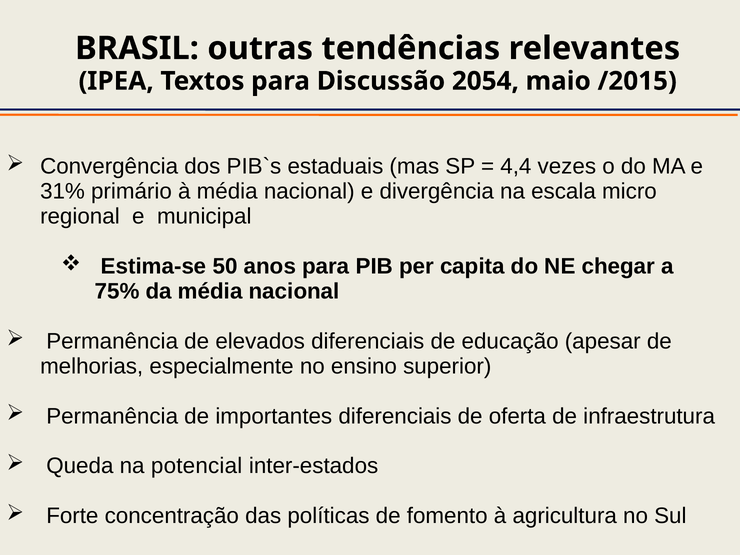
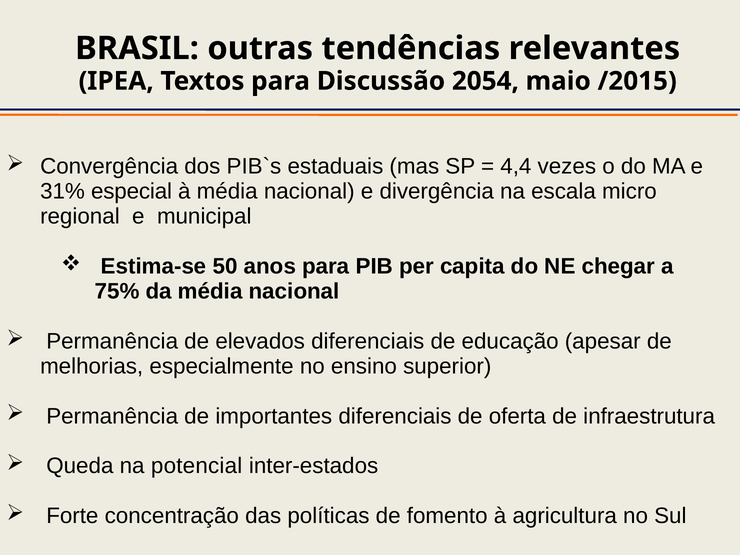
primário: primário -> especial (132, 191)
